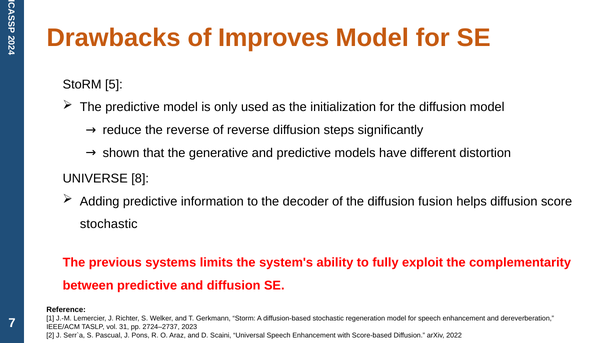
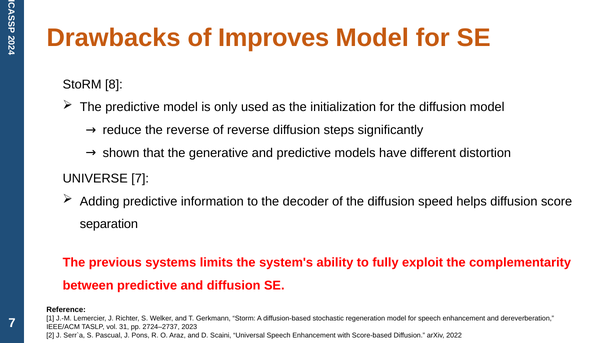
5: 5 -> 8 (114, 84)
UNIVERSE 8: 8 -> 7 (140, 179)
fusion: fusion -> speed (436, 201)
stochastic: stochastic -> separation (109, 224)
